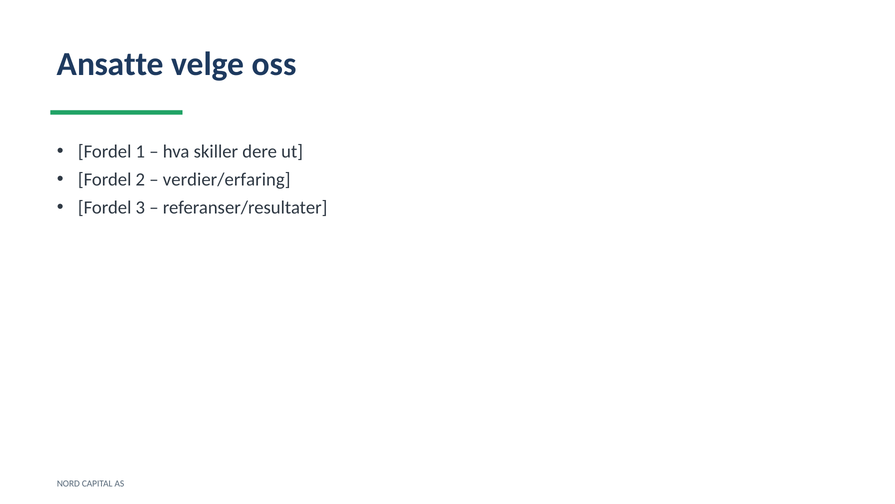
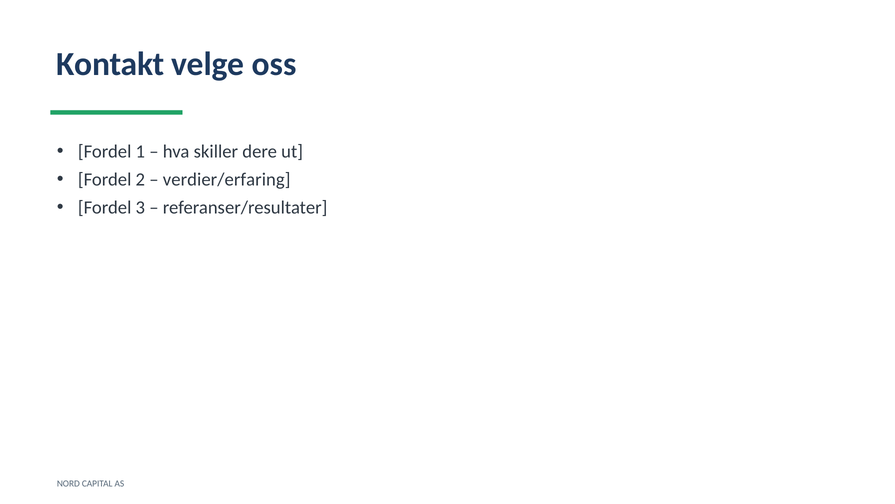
Ansatte: Ansatte -> Kontakt (110, 64)
